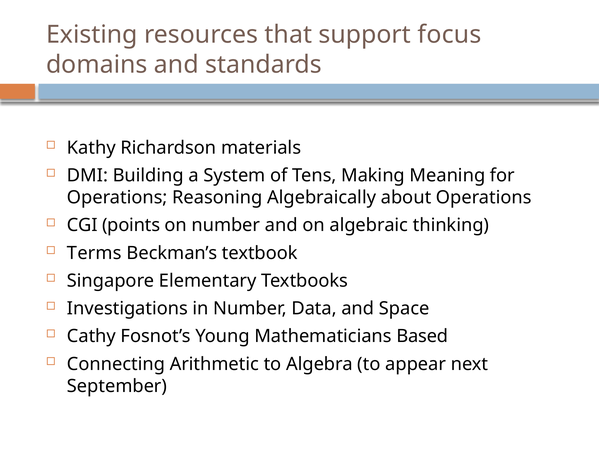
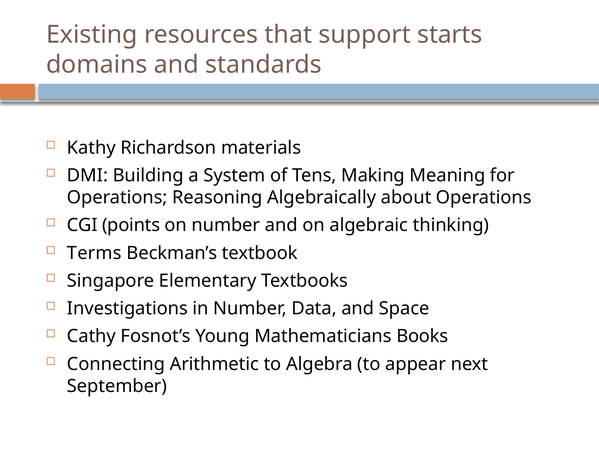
focus: focus -> starts (450, 35)
Based: Based -> Books (422, 336)
